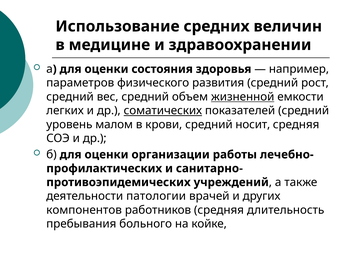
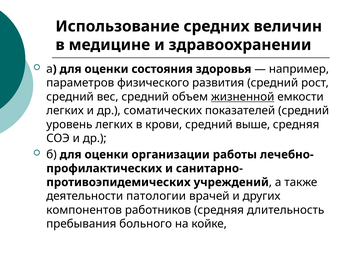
соматических underline: present -> none (163, 111)
уровень малом: малом -> легких (114, 125)
носит: носит -> выше (253, 125)
